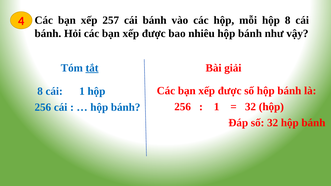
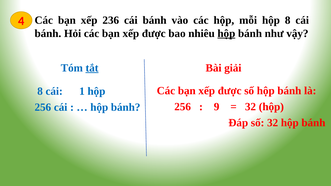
257: 257 -> 236 (111, 20)
hộp underline: none -> present (226, 33)
1: 1 -> 9 (217, 107)
